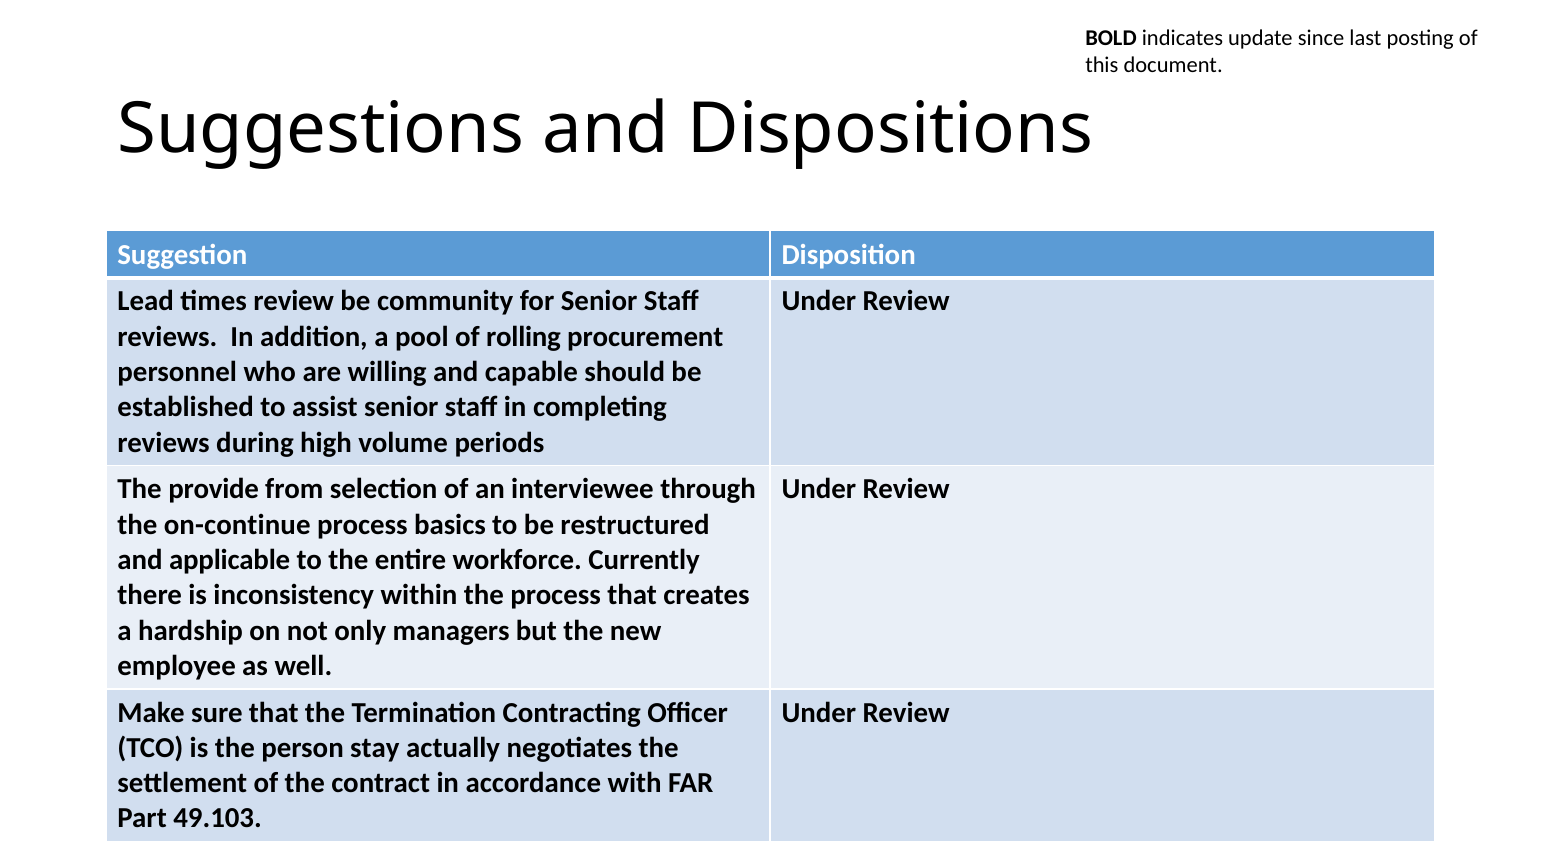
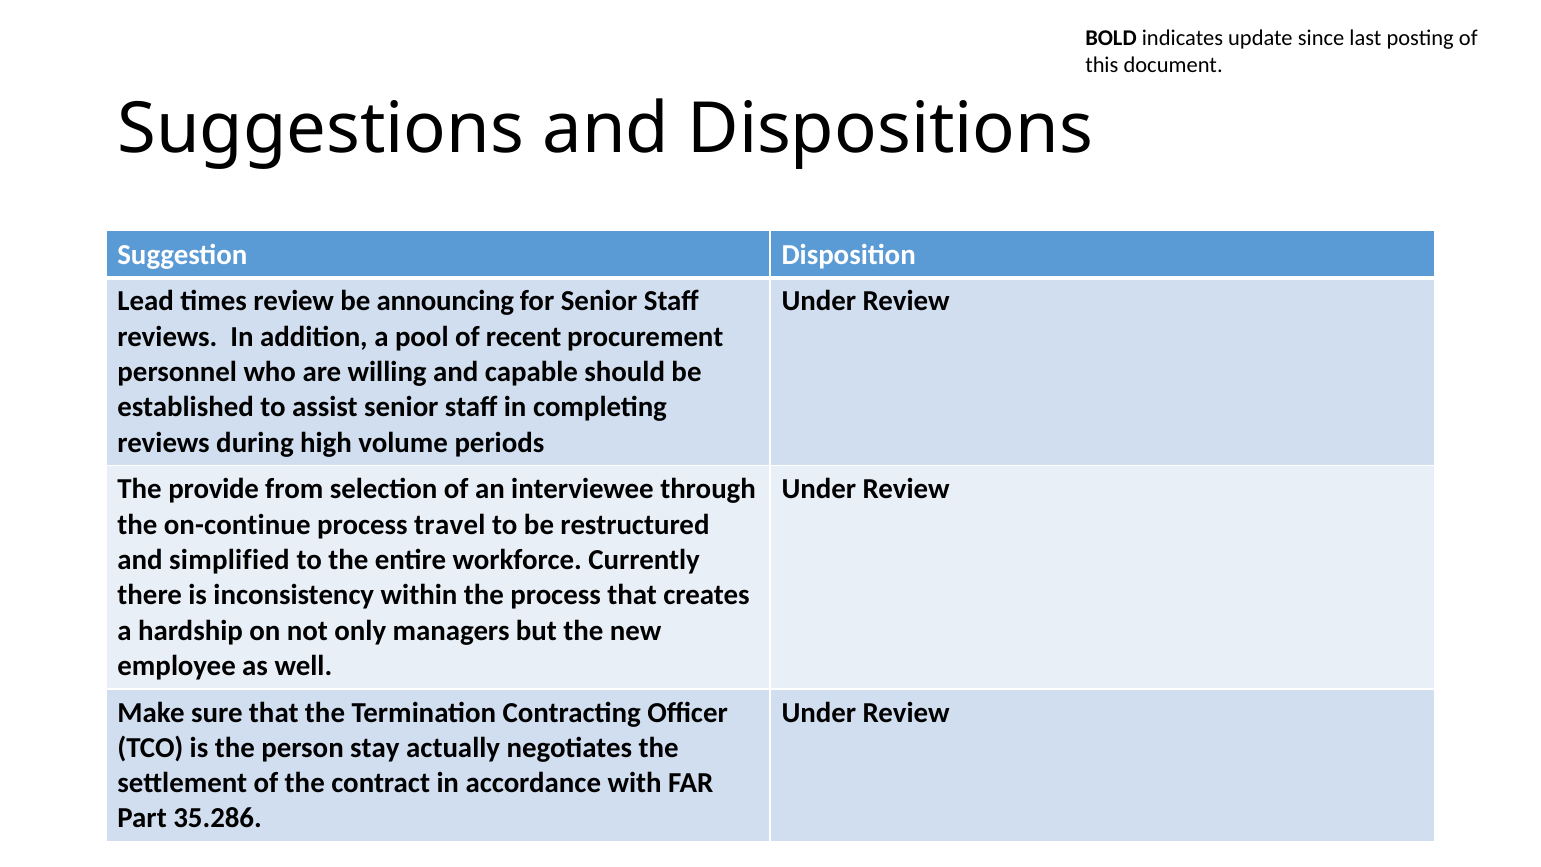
community: community -> announcing (445, 301)
rolling: rolling -> recent (524, 337)
basics: basics -> travel (450, 525)
applicable: applicable -> simplified (229, 560)
49.103: 49.103 -> 35.286 (218, 818)
